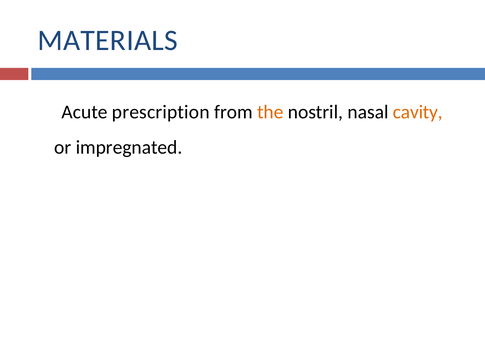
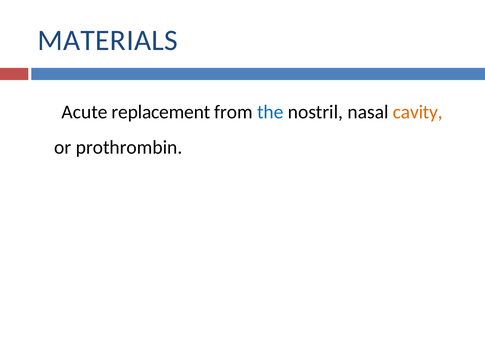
prescription: prescription -> replacement (161, 112)
the colour: orange -> blue (270, 112)
impregnated: impregnated -> prothrombin (129, 147)
